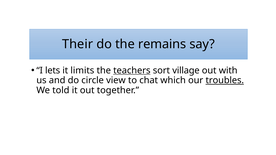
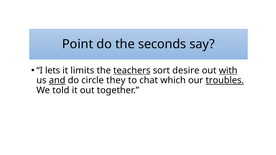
Their: Their -> Point (78, 44)
remains: remains -> seconds (162, 44)
village: village -> desire (186, 71)
with underline: none -> present (228, 71)
and underline: none -> present (57, 80)
view: view -> they (116, 80)
